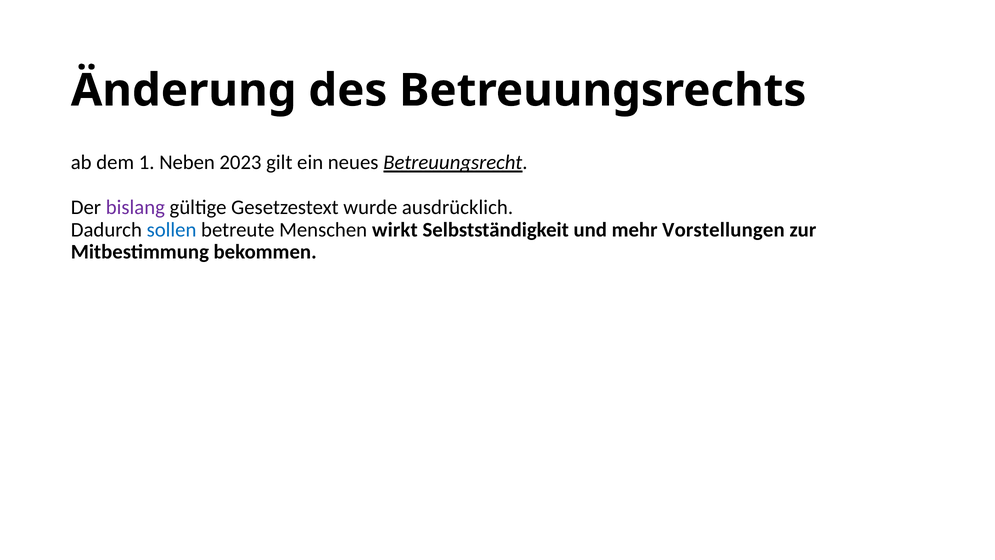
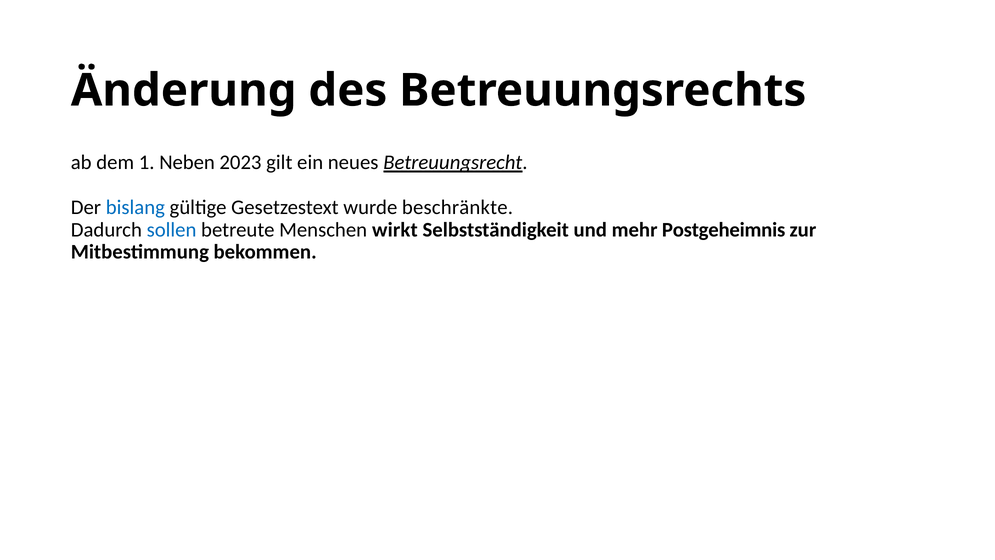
bislang colour: purple -> blue (135, 207)
ausdrücklich: ausdrücklich -> beschränkte (457, 207)
Vorstellungen: Vorstellungen -> Postgeheimnis (724, 230)
